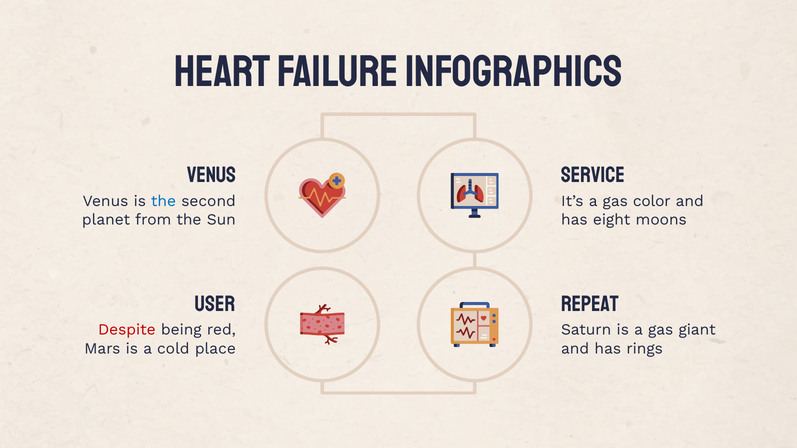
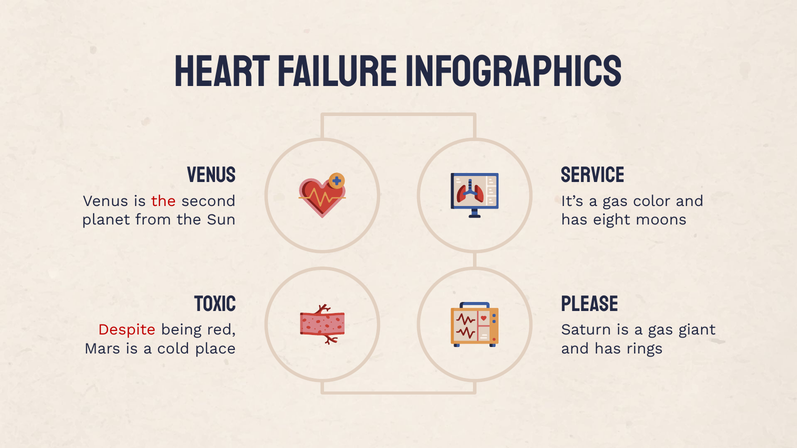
the colour: blue -> red (163, 201)
User: User -> Toxic (215, 304)
Repeat: Repeat -> Please (590, 304)
